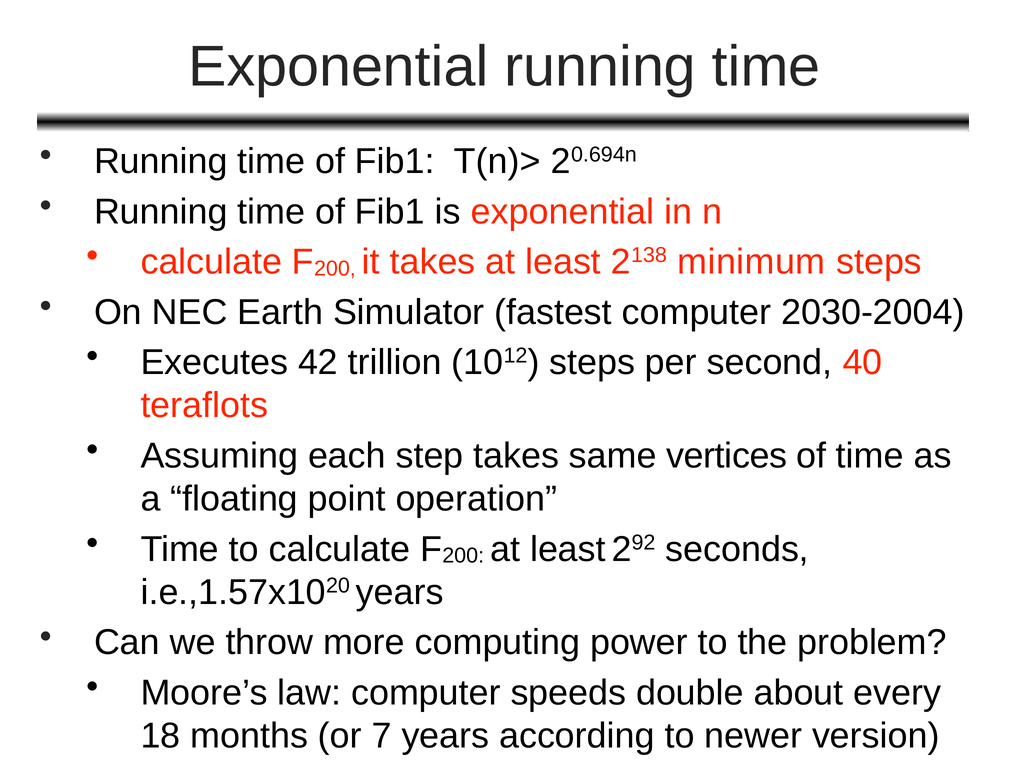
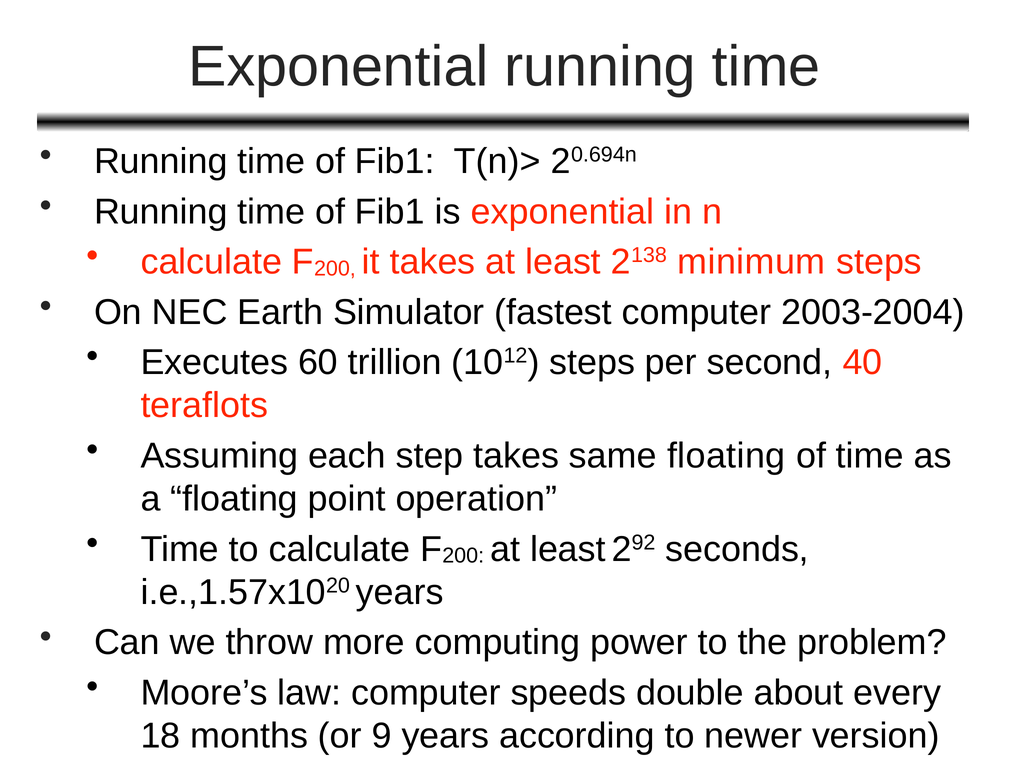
2030-2004: 2030-2004 -> 2003-2004 (873, 312)
42: 42 -> 60 (318, 363)
same vertices: vertices -> floating (726, 456)
7: 7 -> 9 (382, 736)
